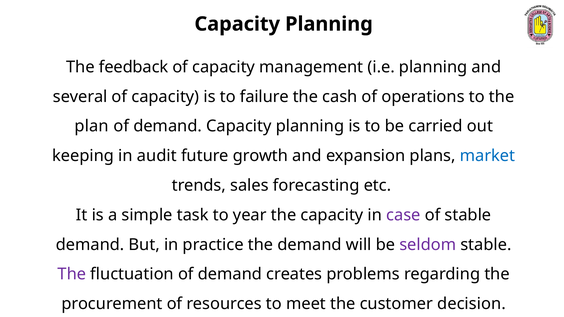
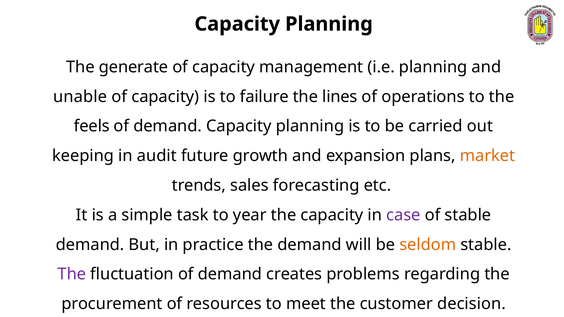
feedback: feedback -> generate (134, 67)
several: several -> unable (80, 97)
cash: cash -> lines (340, 97)
plan: plan -> feels (92, 126)
market colour: blue -> orange (487, 156)
seldom colour: purple -> orange (428, 245)
